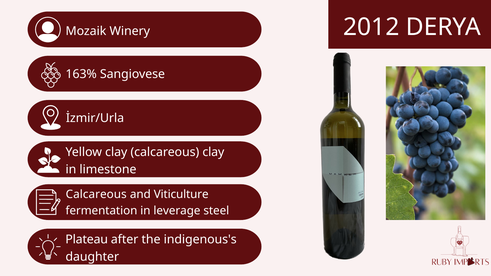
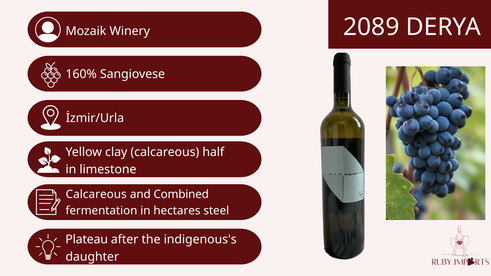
2012: 2012 -> 2089 (371, 27)
163%: 163% -> 160% (81, 74)
calcareous clay: clay -> half (213, 152)
Viticulture: Viticulture -> Combined (181, 195)
leverage: leverage -> hectares (177, 211)
